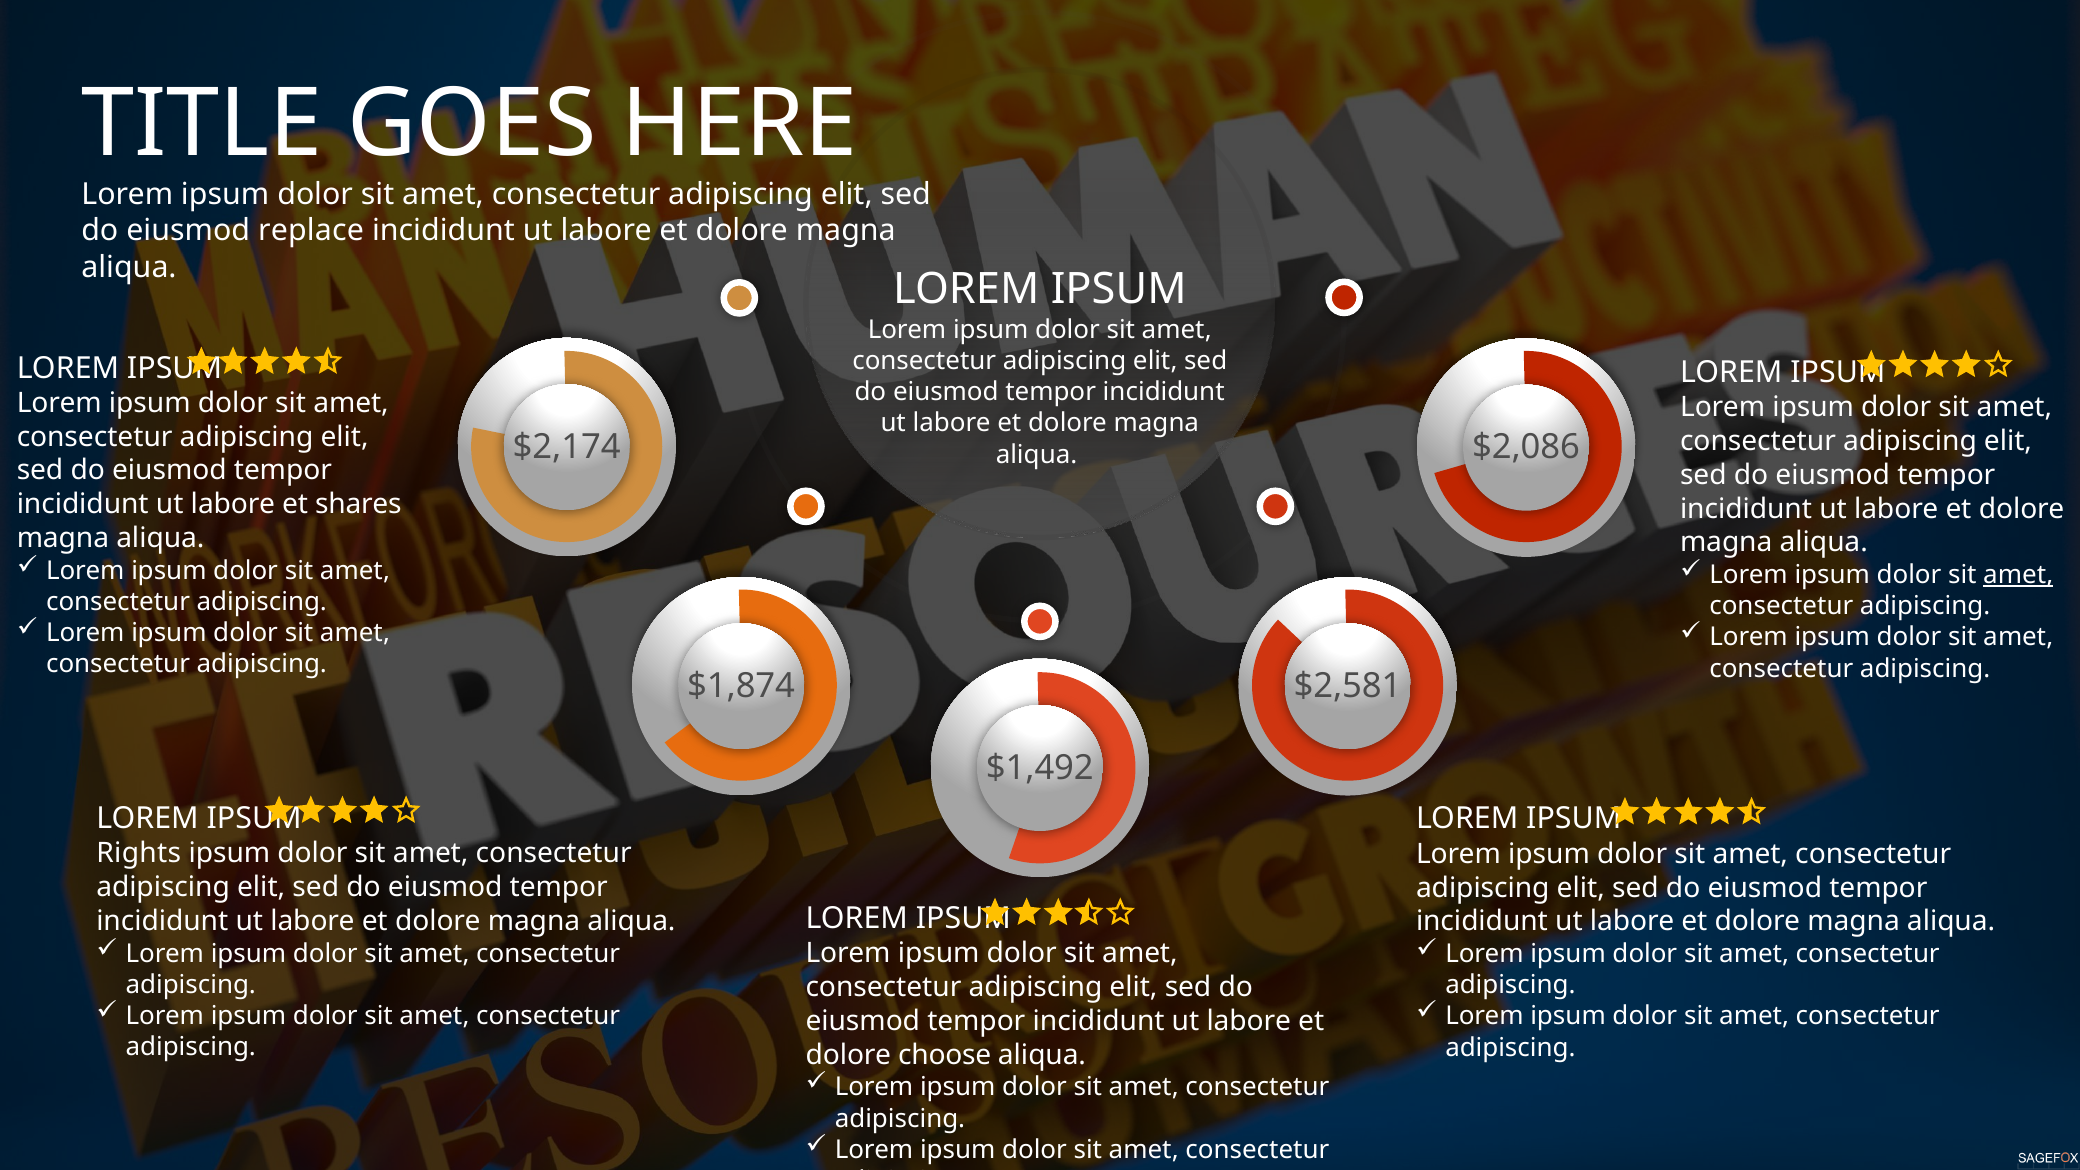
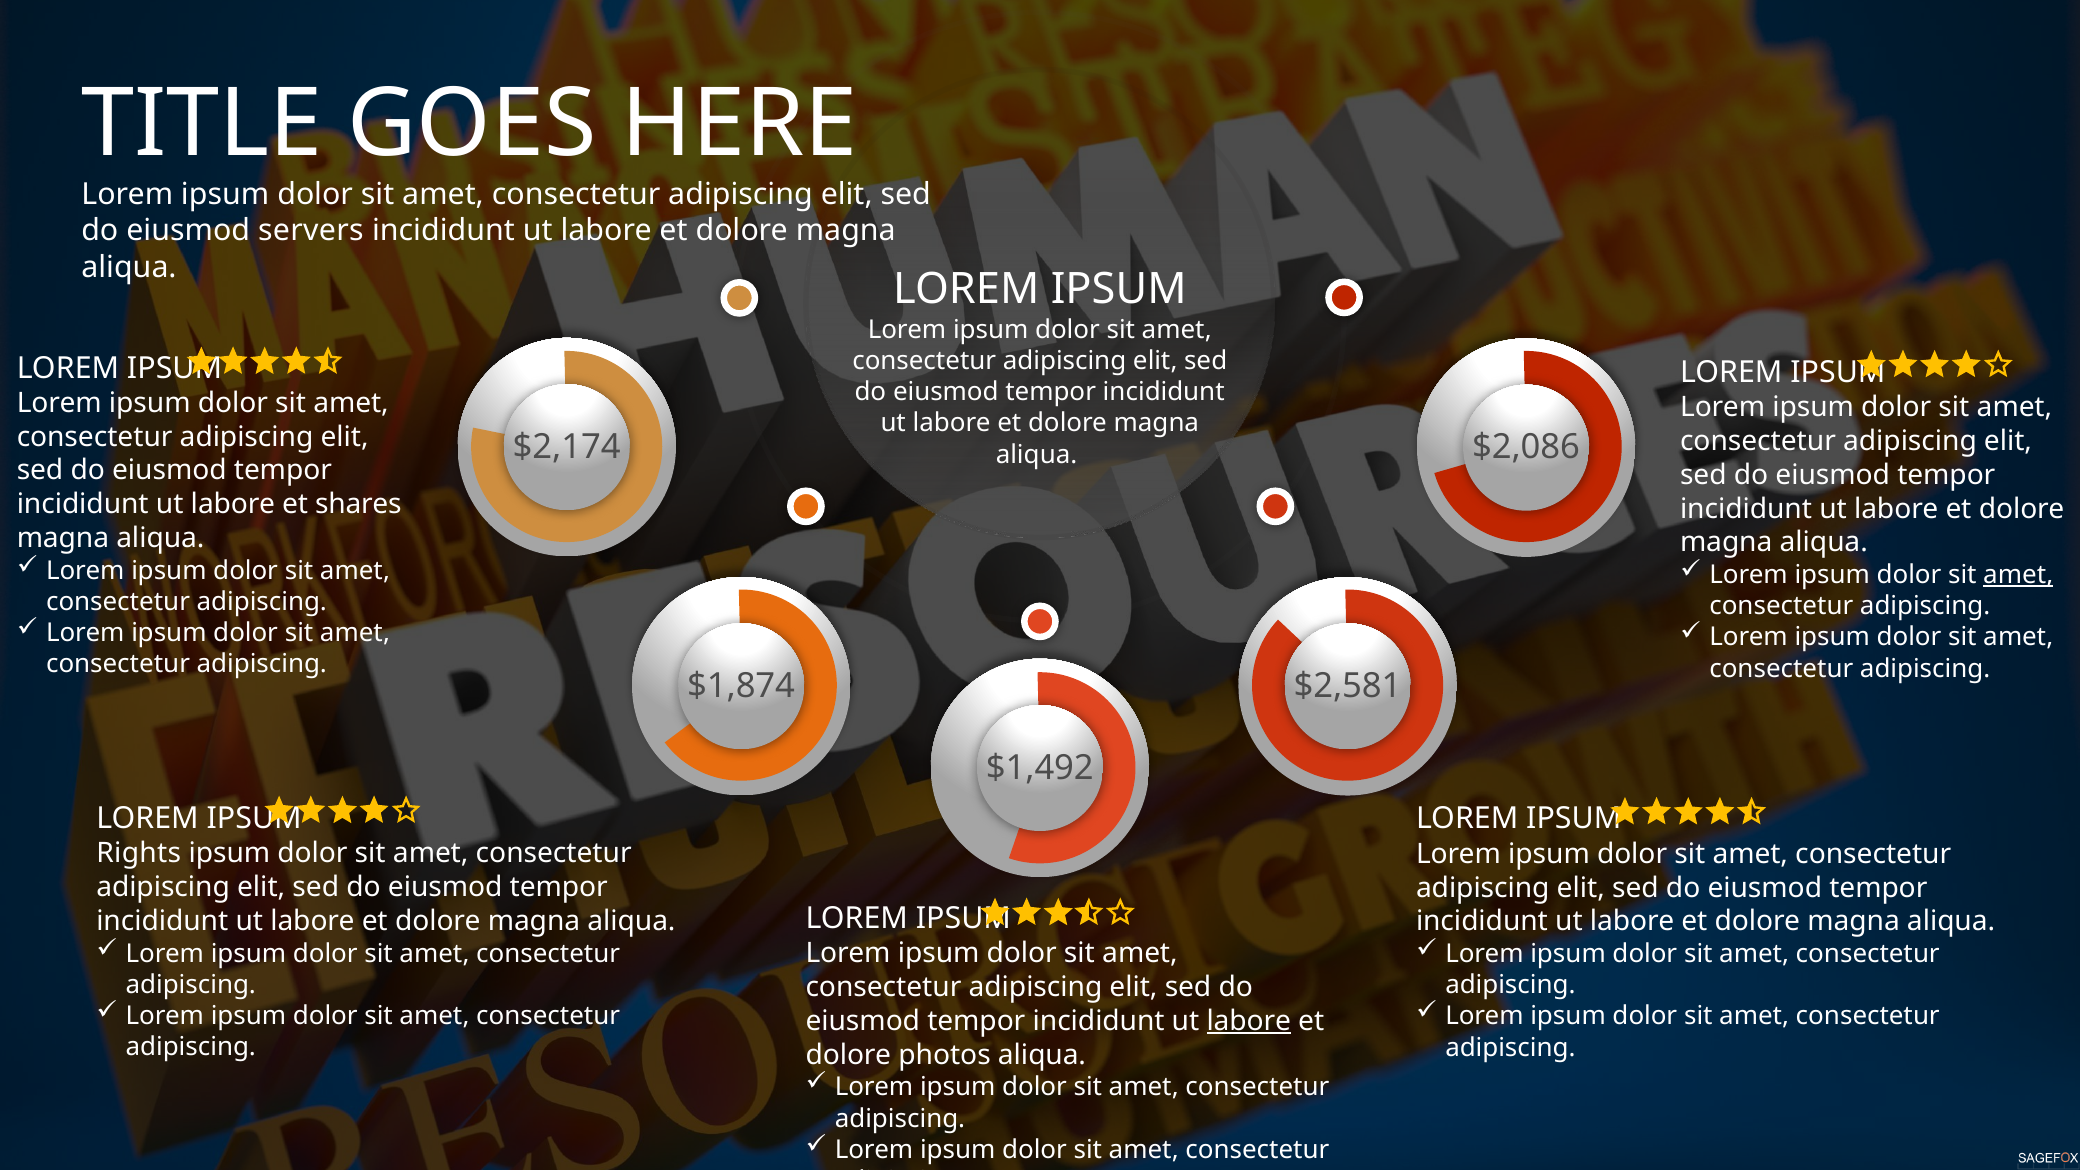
replace: replace -> servers (311, 231)
labore underline: none -> present (1249, 1021)
choose: choose -> photos (945, 1055)
